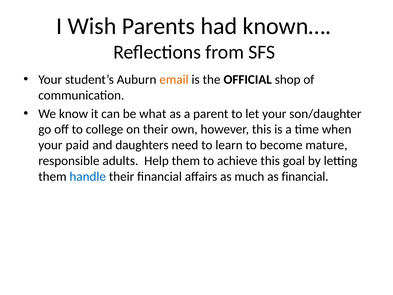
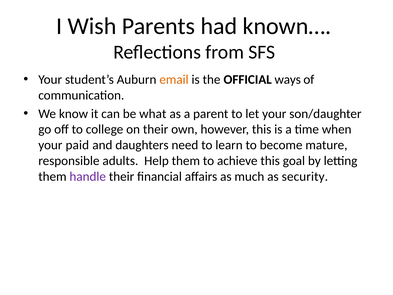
shop: shop -> ways (288, 80)
handle colour: blue -> purple (88, 176)
as financial: financial -> security (305, 176)
